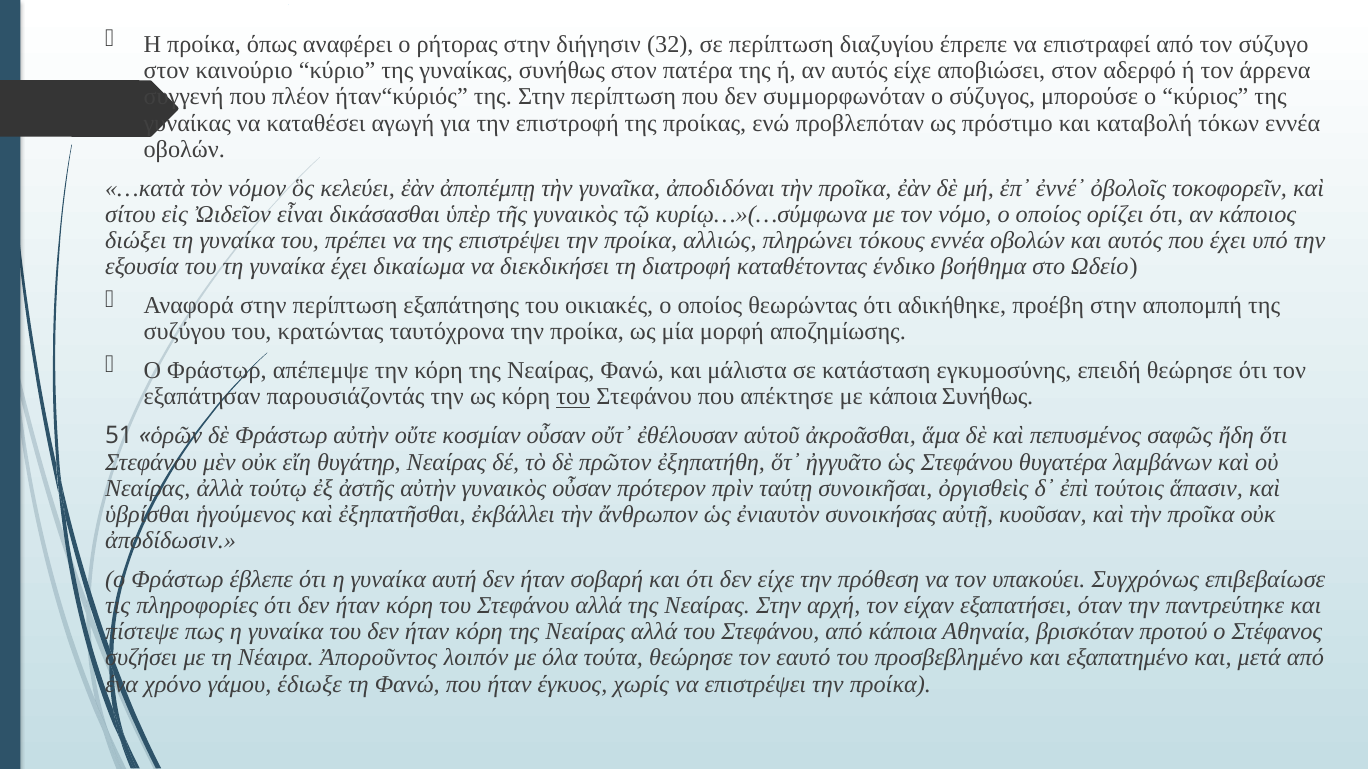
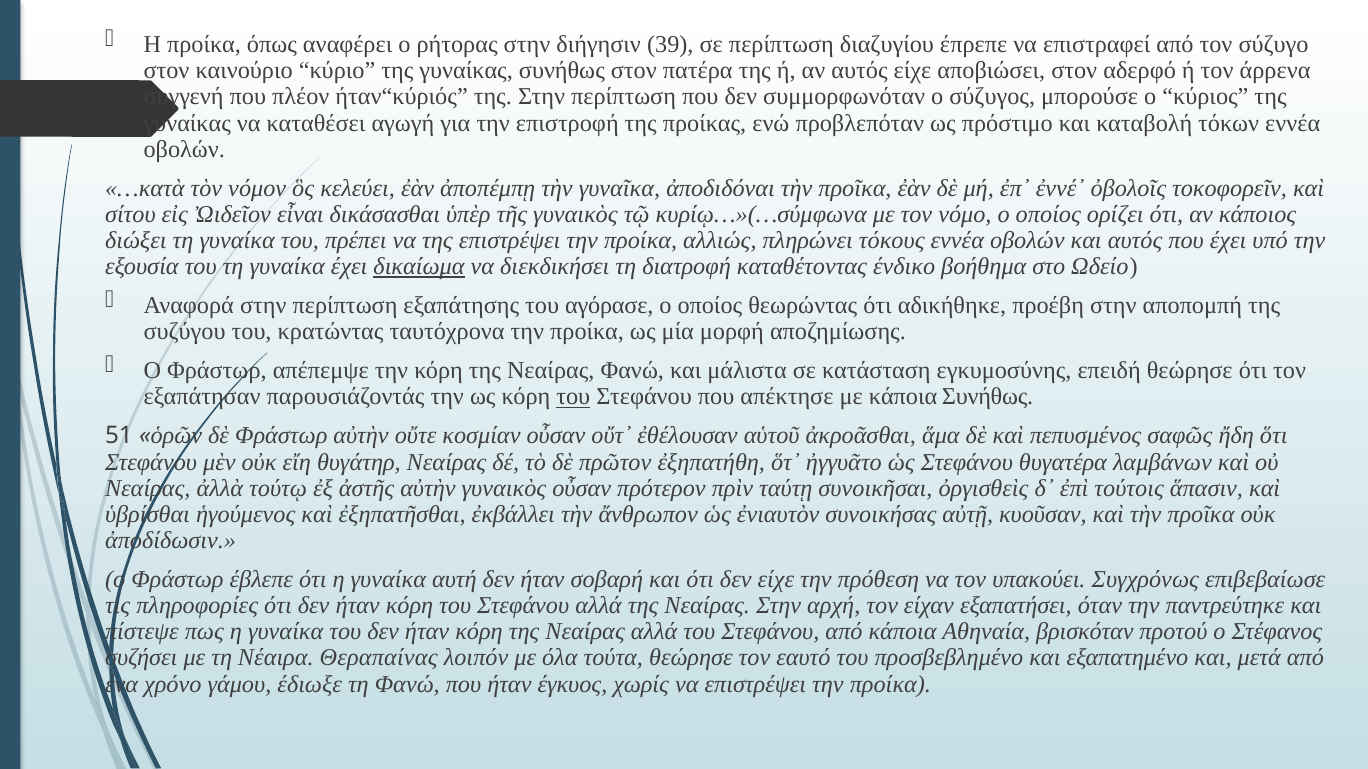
32: 32 -> 39 (670, 45)
δικαίωμα underline: none -> present (419, 267)
οικιακές: οικιακές -> αγόρασε (609, 306)
Ἀποροῦντος: Ἀποροῦντος -> Θεραπαίνας (379, 658)
